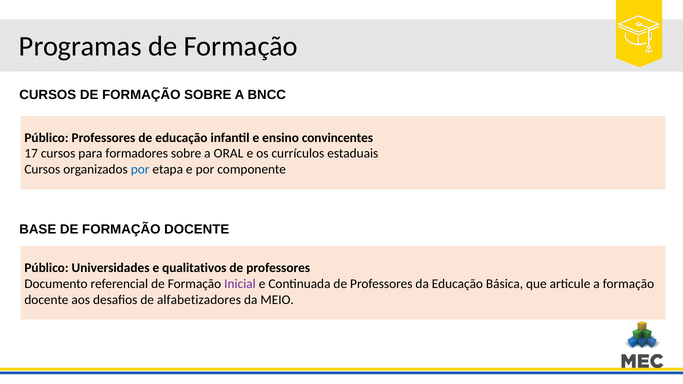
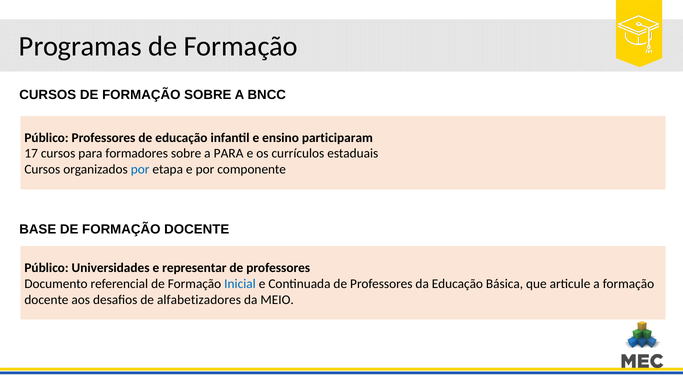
convincentes: convincentes -> participaram (337, 138)
a ORAL: ORAL -> PARA (229, 154)
qualitativos: qualitativos -> representar (194, 268)
Inicial colour: purple -> blue (240, 284)
